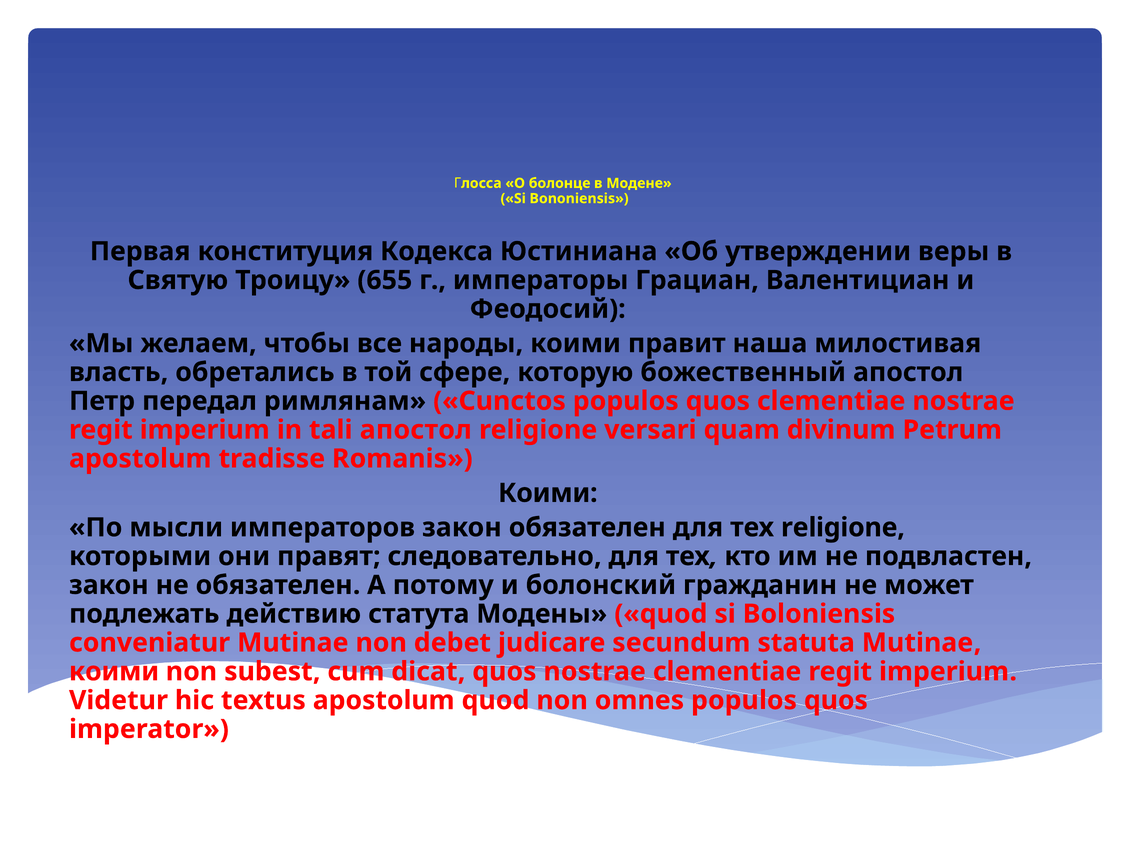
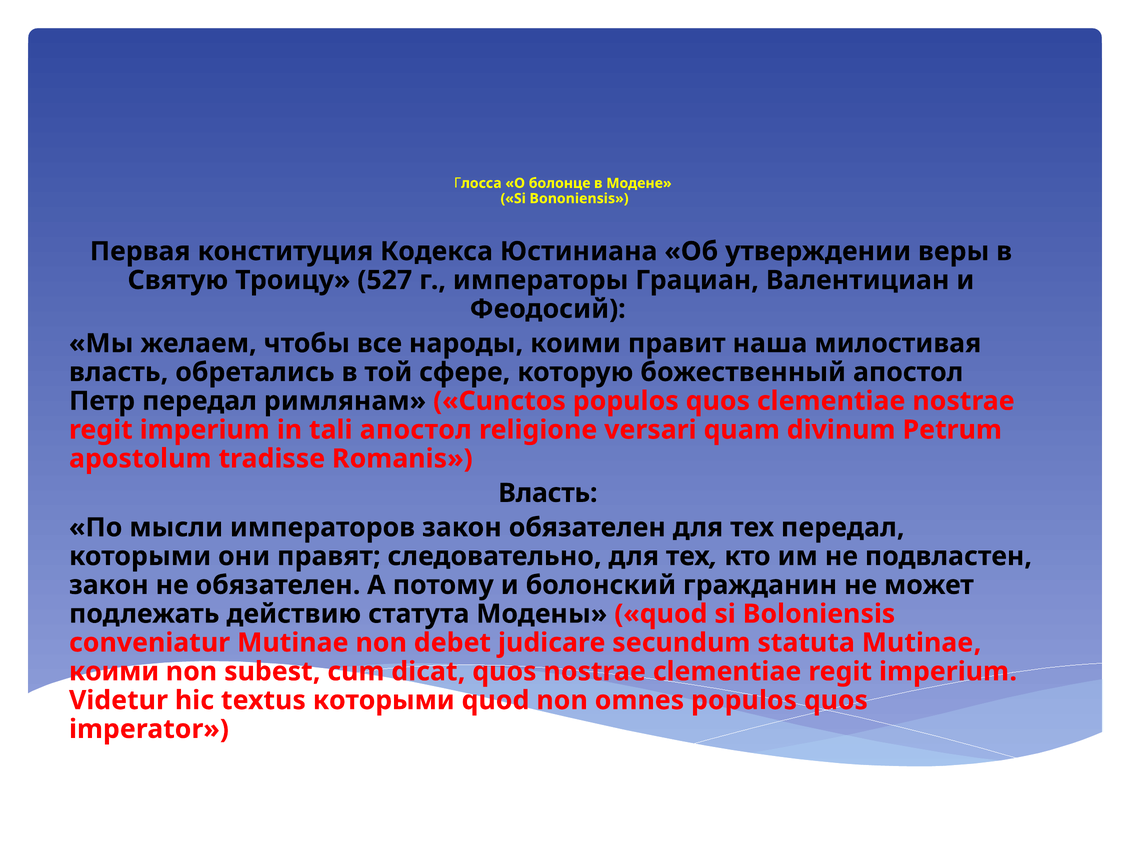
655: 655 -> 527 (385, 280)
Коими: Коими -> Власть (548, 493)
тех religione: religione -> передал (843, 527)
textus apostolum: apostolum -> которыми (384, 700)
